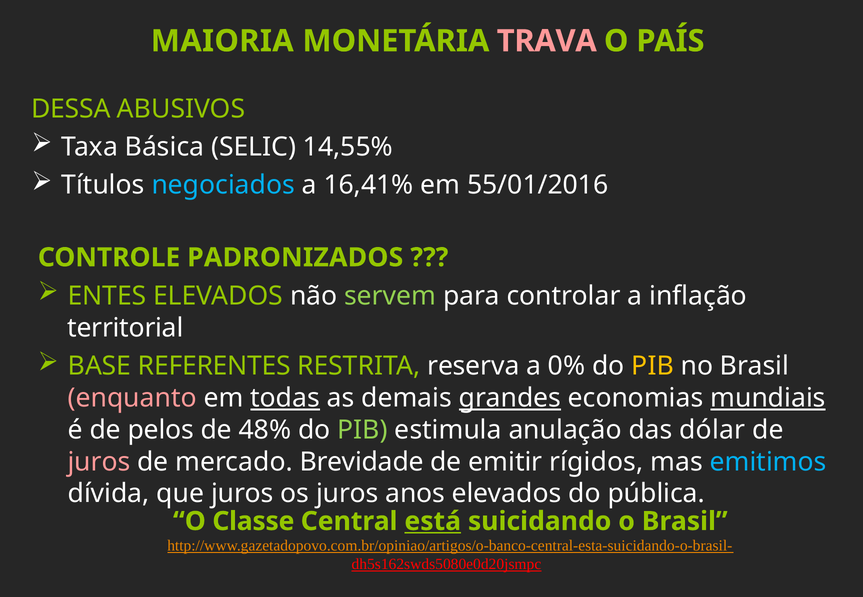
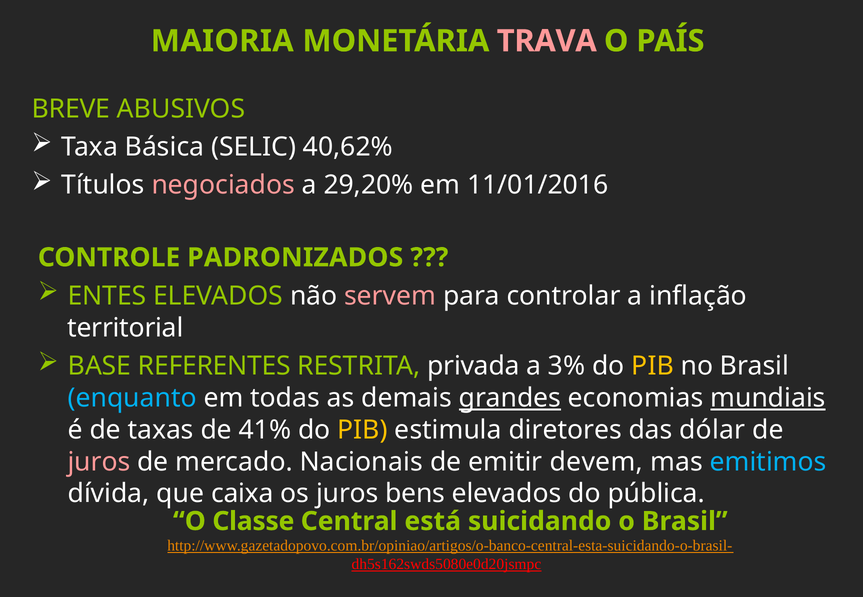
DESSA: DESSA -> BREVE (71, 109)
14,55%: 14,55% -> 40,62% (348, 147)
negociados colour: light blue -> pink (223, 185)
16,41%: 16,41% -> 29,20% (369, 185)
55/01/2016: 55/01/2016 -> 11/01/2016 (538, 185)
servem colour: light green -> pink (390, 296)
reserva: reserva -> privada (473, 367)
0%: 0% -> 3% (567, 367)
enquanto colour: pink -> light blue (132, 398)
todas underline: present -> none (285, 398)
pelos: pelos -> taxas (161, 430)
48%: 48% -> 41% (265, 430)
PIB colour: light green -> yellow (363, 430)
anulação: anulação -> diretores (565, 430)
Brevidade: Brevidade -> Nacionais (361, 462)
rígidos: rígidos -> devem (596, 462)
que juros: juros -> caixa (242, 494)
anos: anos -> bens (415, 494)
está underline: present -> none (433, 522)
